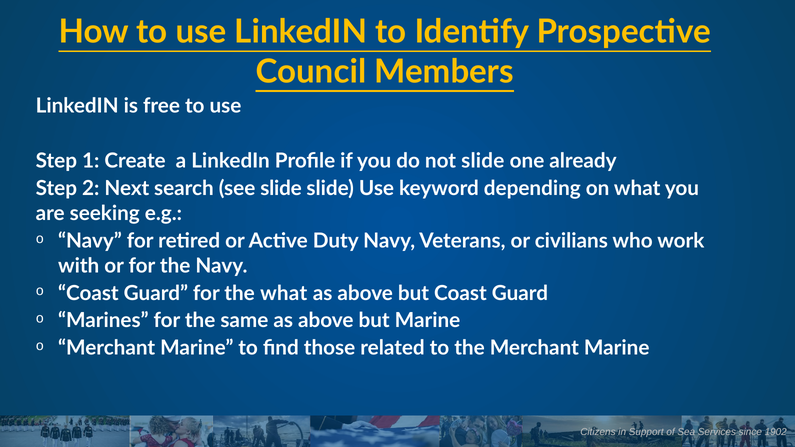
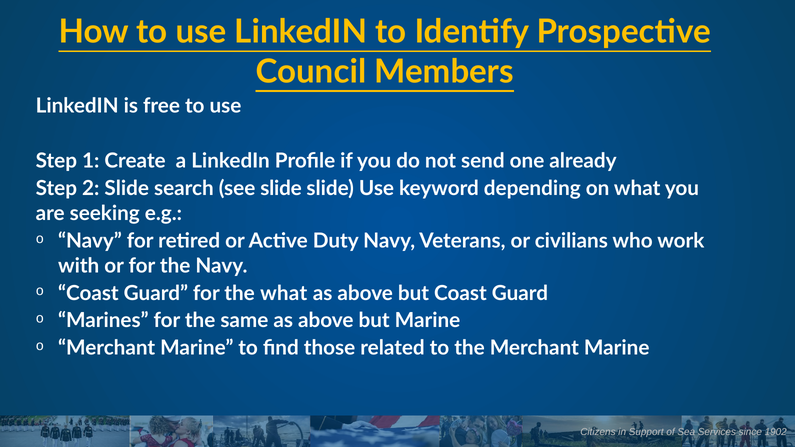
not slide: slide -> send (483, 161)
2 Next: Next -> Slide (127, 189)
